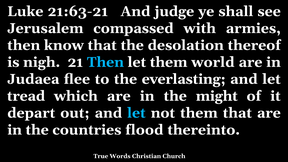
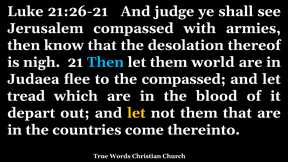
21:63-21: 21:63-21 -> 21:26-21 (78, 11)
the everlasting: everlasting -> compassed (184, 79)
might: might -> blood (217, 96)
let colour: light blue -> yellow (136, 113)
flood: flood -> come (144, 130)
